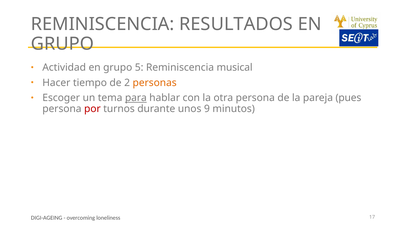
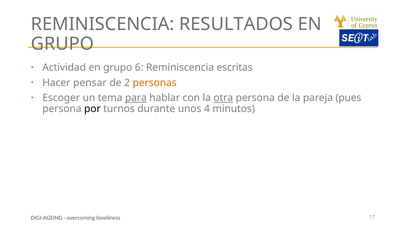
5: 5 -> 6 (139, 68)
musical: musical -> escritas (235, 68)
tiempo: tiempo -> pensar (90, 83)
otra underline: none -> present (223, 98)
por colour: red -> black (92, 109)
9: 9 -> 4 (207, 109)
